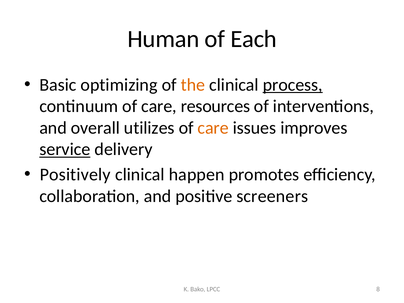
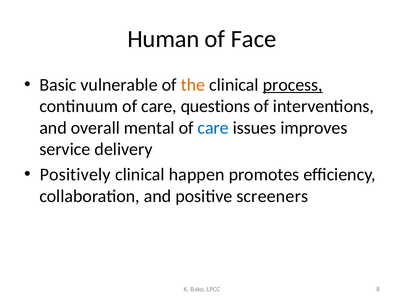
Each: Each -> Face (254, 39)
optimizing: optimizing -> vulnerable (119, 85)
resources: resources -> questions (215, 106)
utilizes: utilizes -> mental (149, 128)
care colour: orange -> blue (213, 128)
service underline: present -> none (65, 149)
